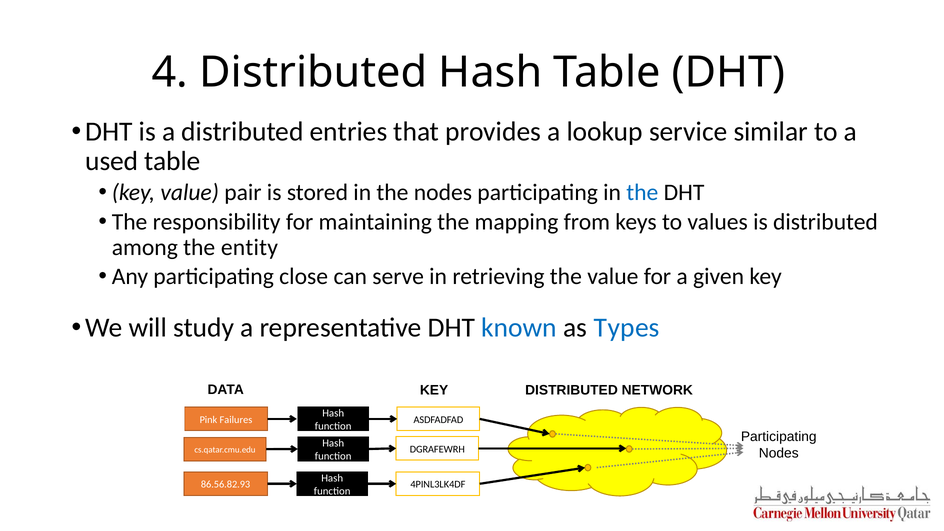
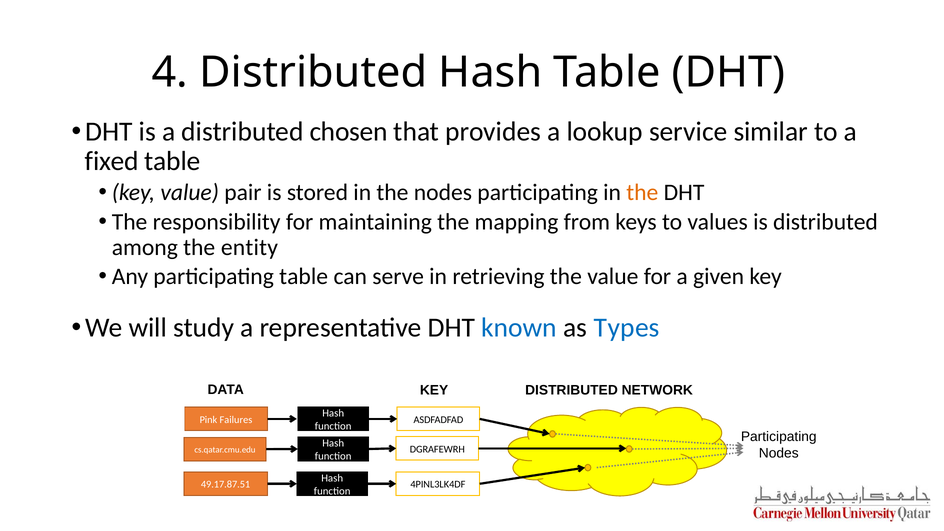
entries: entries -> chosen (349, 132)
used: used -> fixed (112, 161)
the colour: blue -> orange (642, 193)
participating close: close -> table (304, 276)
86.56.82.93: 86.56.82.93 -> 49.17.87.51 (226, 484)
